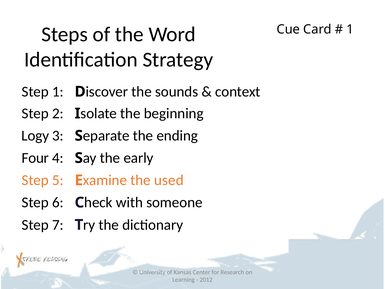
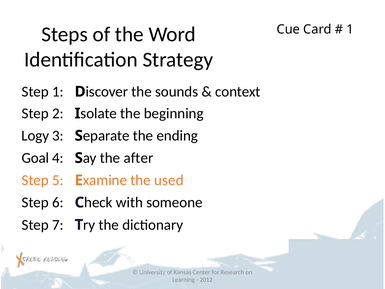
Four: Four -> Goal (35, 158)
early: early -> after (138, 158)
